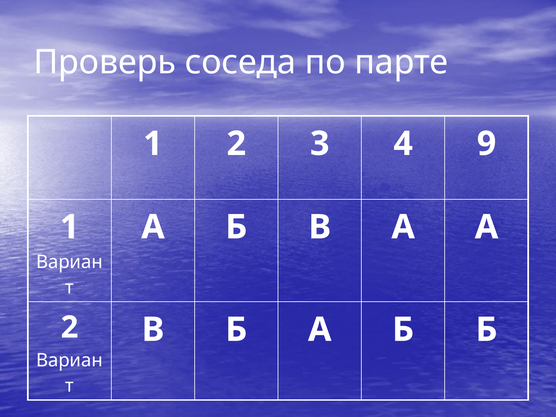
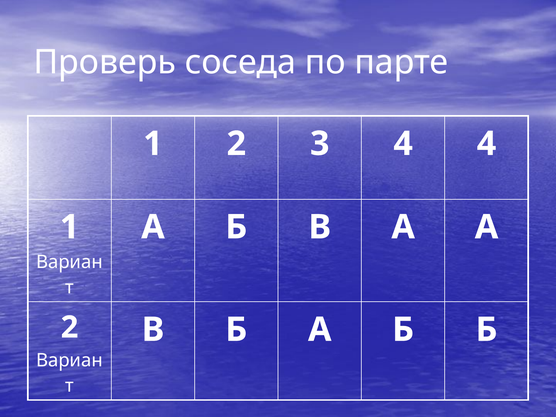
4 9: 9 -> 4 (487, 144)
